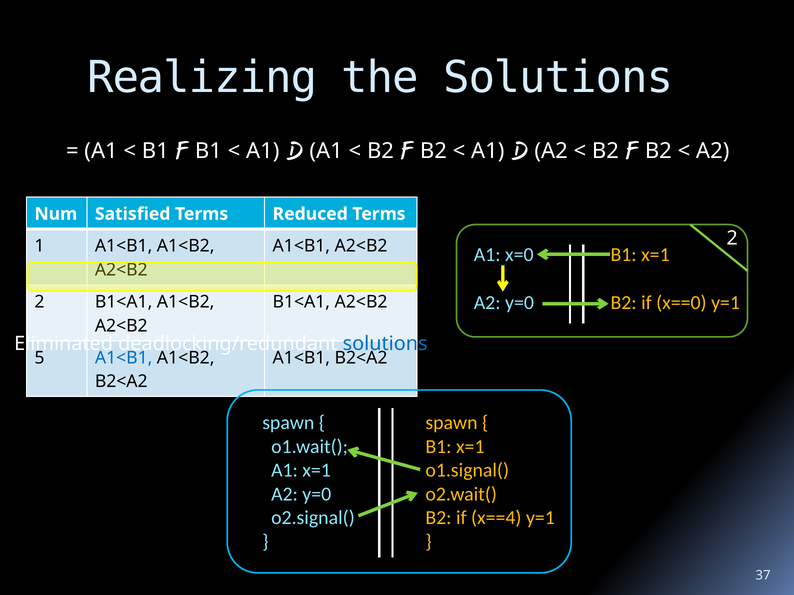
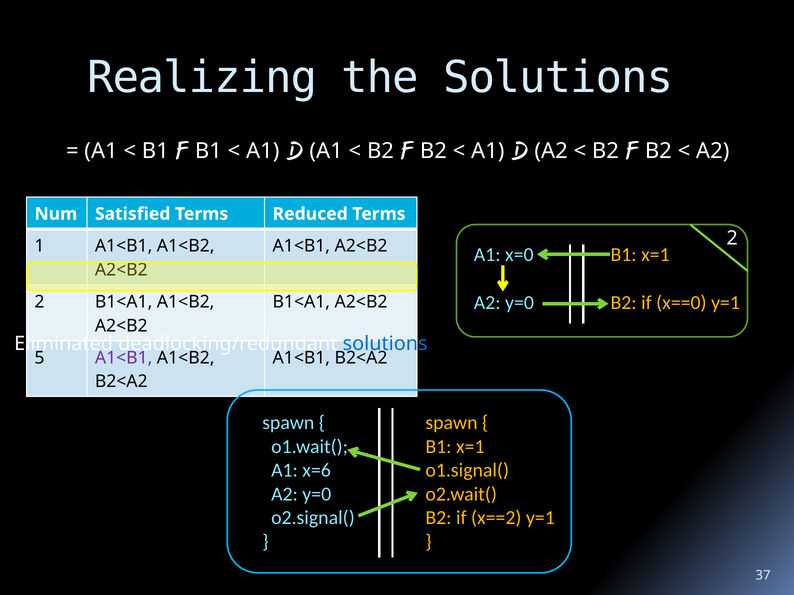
A1<B1 colour: blue -> purple (124, 358)
A1 x=1: x=1 -> x=6 (317, 471)
x==4: x==4 -> x==2 (496, 518)
